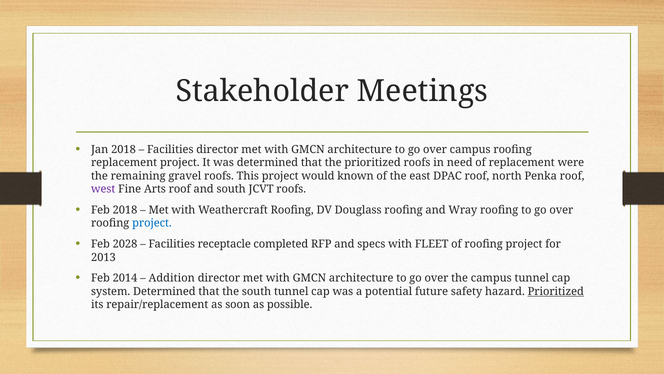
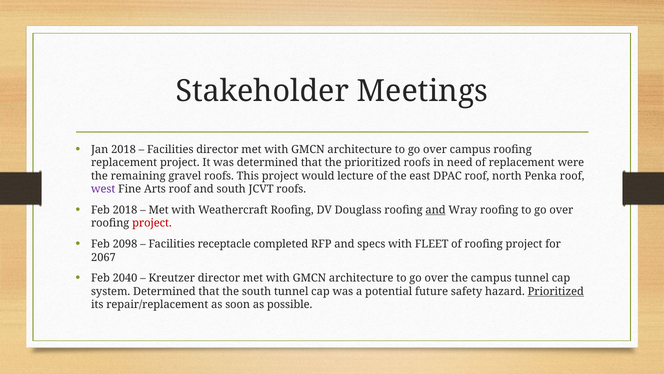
known: known -> lecture (356, 176)
and underline: none -> present (436, 210)
project colour: blue -> red (152, 223)
2028: 2028 -> 2098 (125, 244)
2013: 2013 -> 2067 (103, 257)
2014: 2014 -> 2040 (125, 278)
Addition: Addition -> Kreutzer (172, 278)
